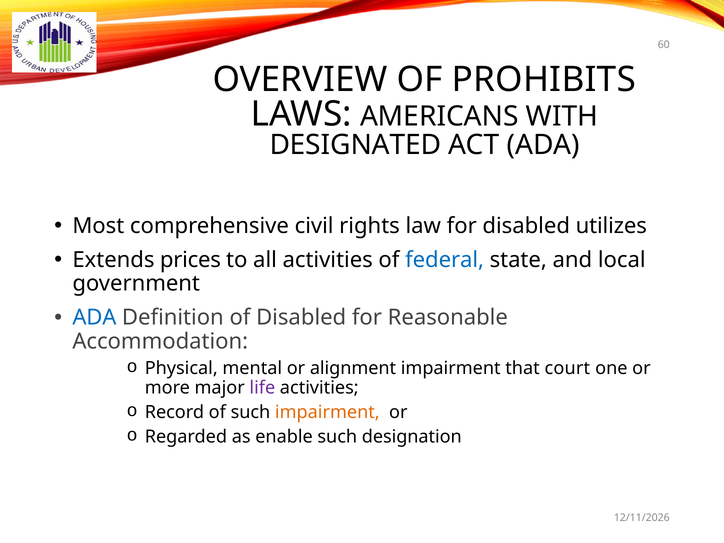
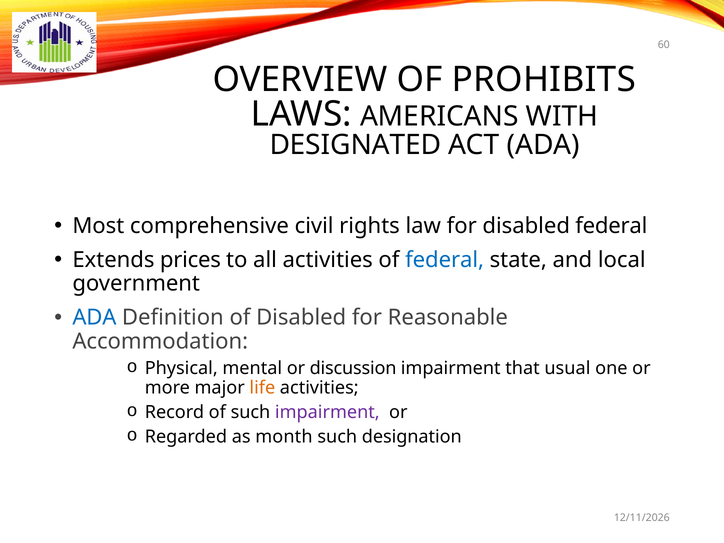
disabled utilizes: utilizes -> federal (611, 226)
alignment: alignment -> discussion (353, 368)
court: court -> usual (567, 368)
life colour: purple -> orange (262, 388)
impairment colour: orange -> purple (327, 412)
enable: enable -> month (284, 437)
